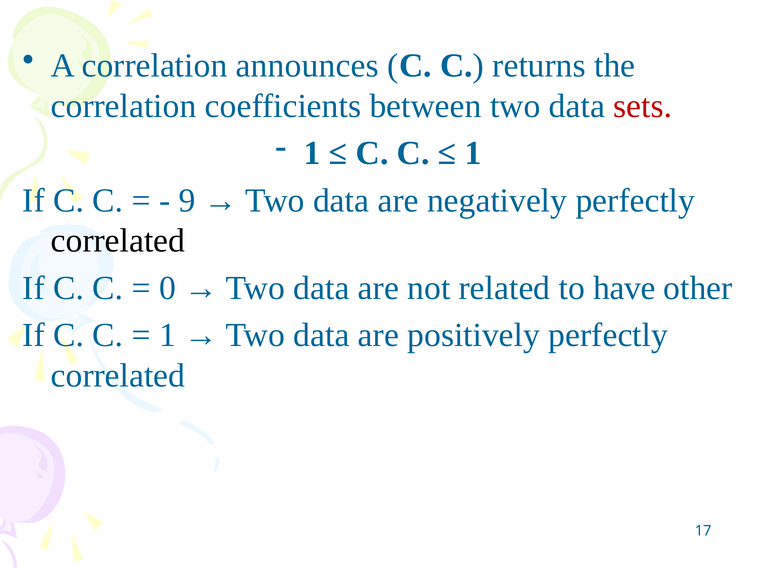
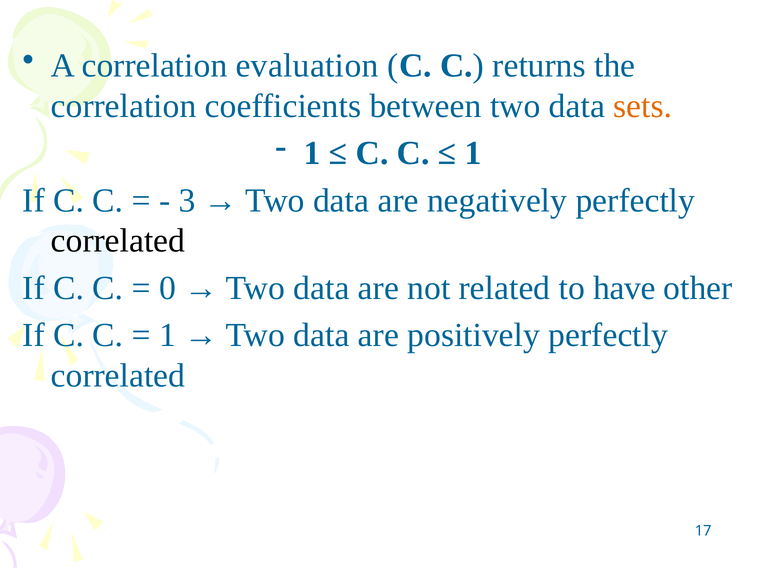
announces: announces -> evaluation (307, 66)
sets colour: red -> orange (643, 106)
9: 9 -> 3 (187, 200)
